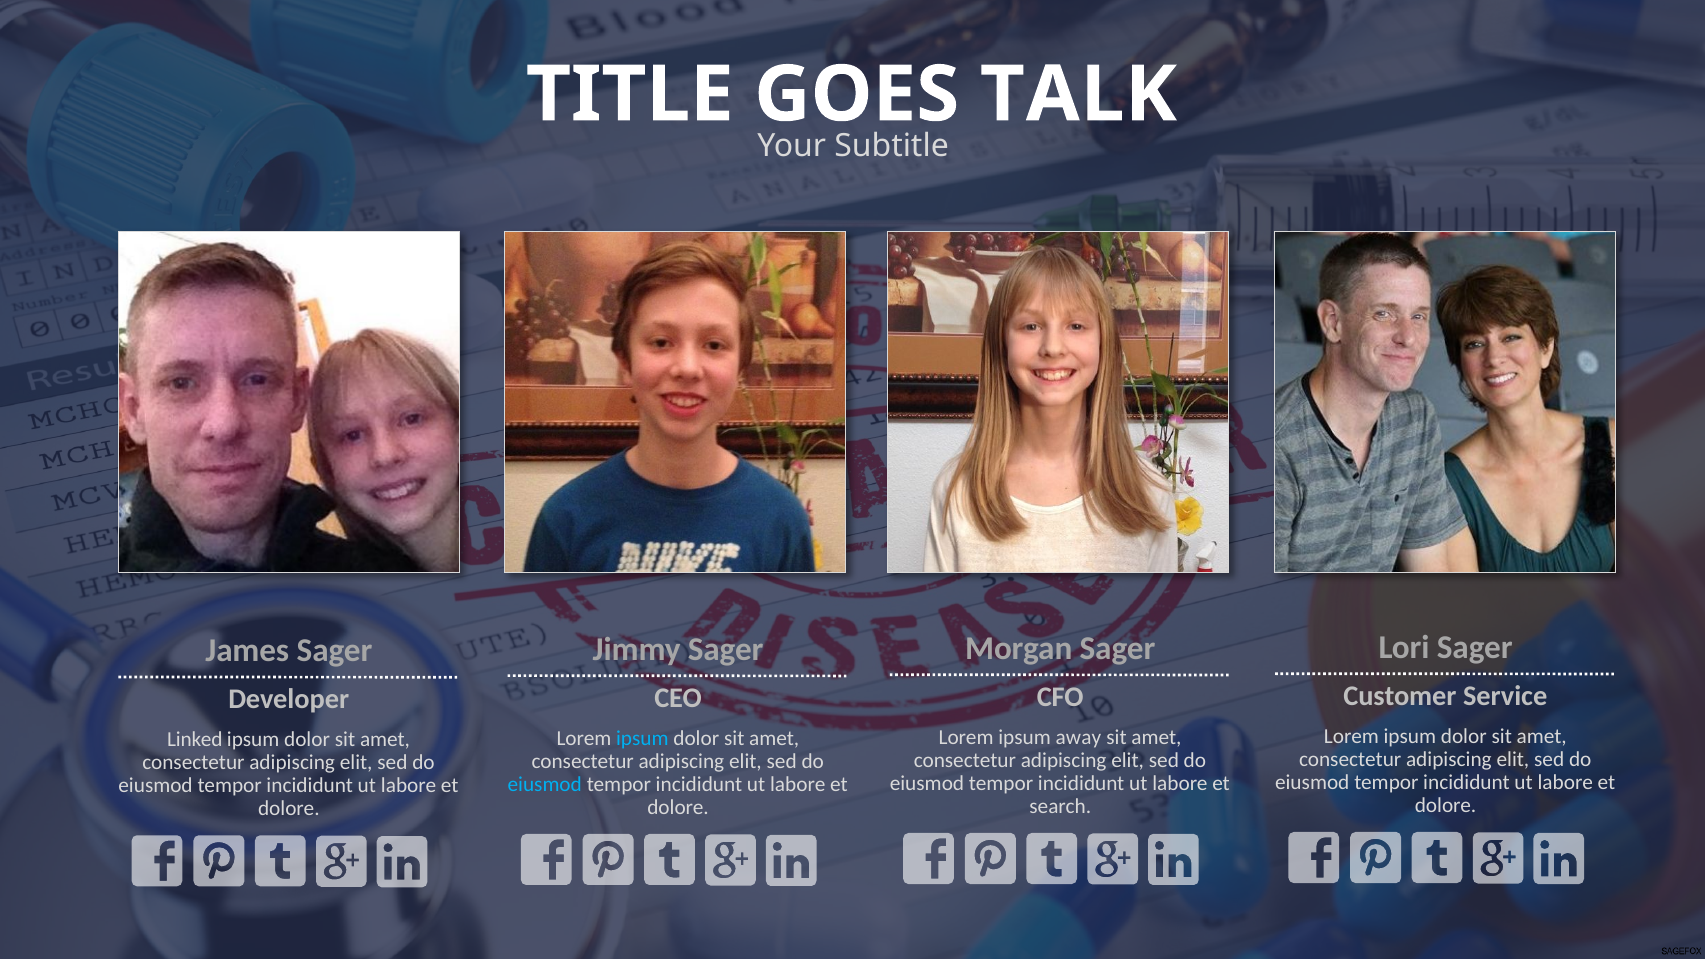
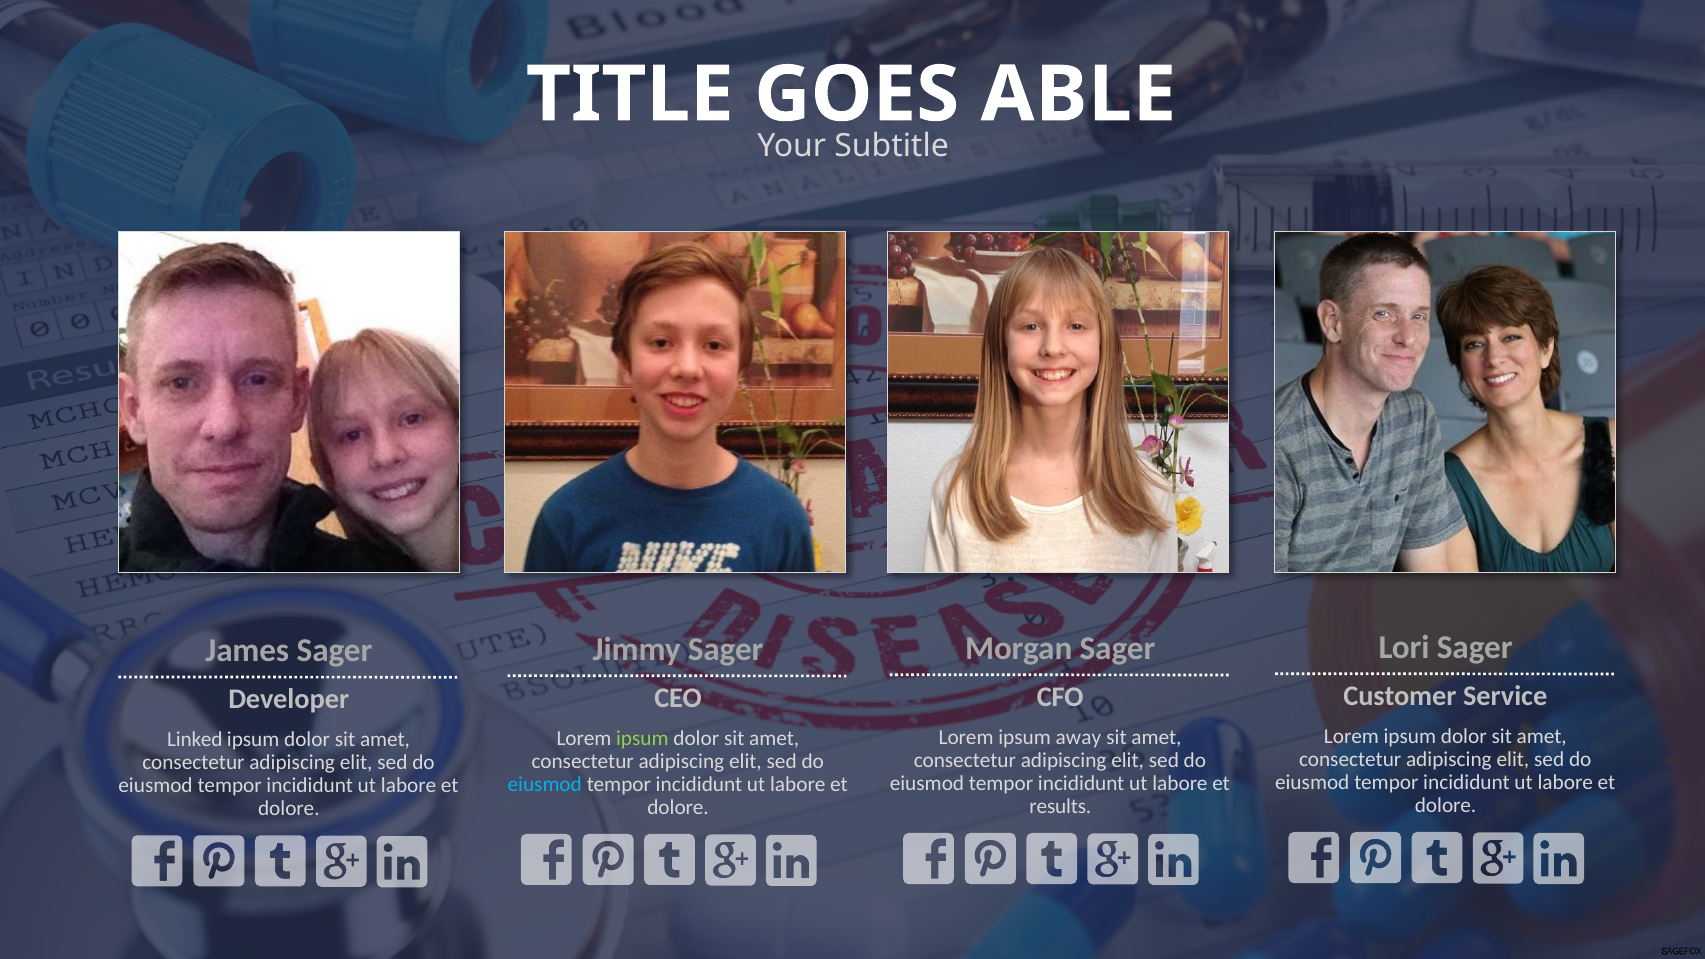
TALK: TALK -> ABLE (1078, 95)
ipsum colour: light blue -> light green (642, 738)
search: search -> results (1060, 806)
